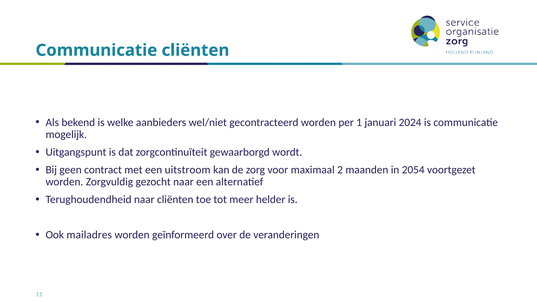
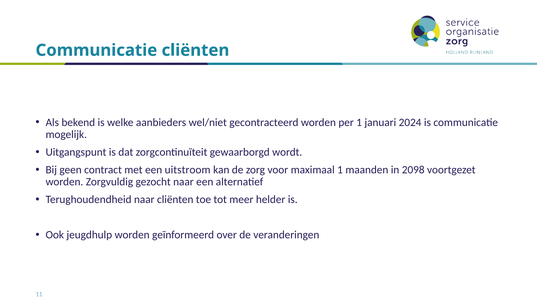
maximaal 2: 2 -> 1 (340, 170)
2054: 2054 -> 2098 (413, 170)
mailadres: mailadres -> jeugdhulp (89, 235)
